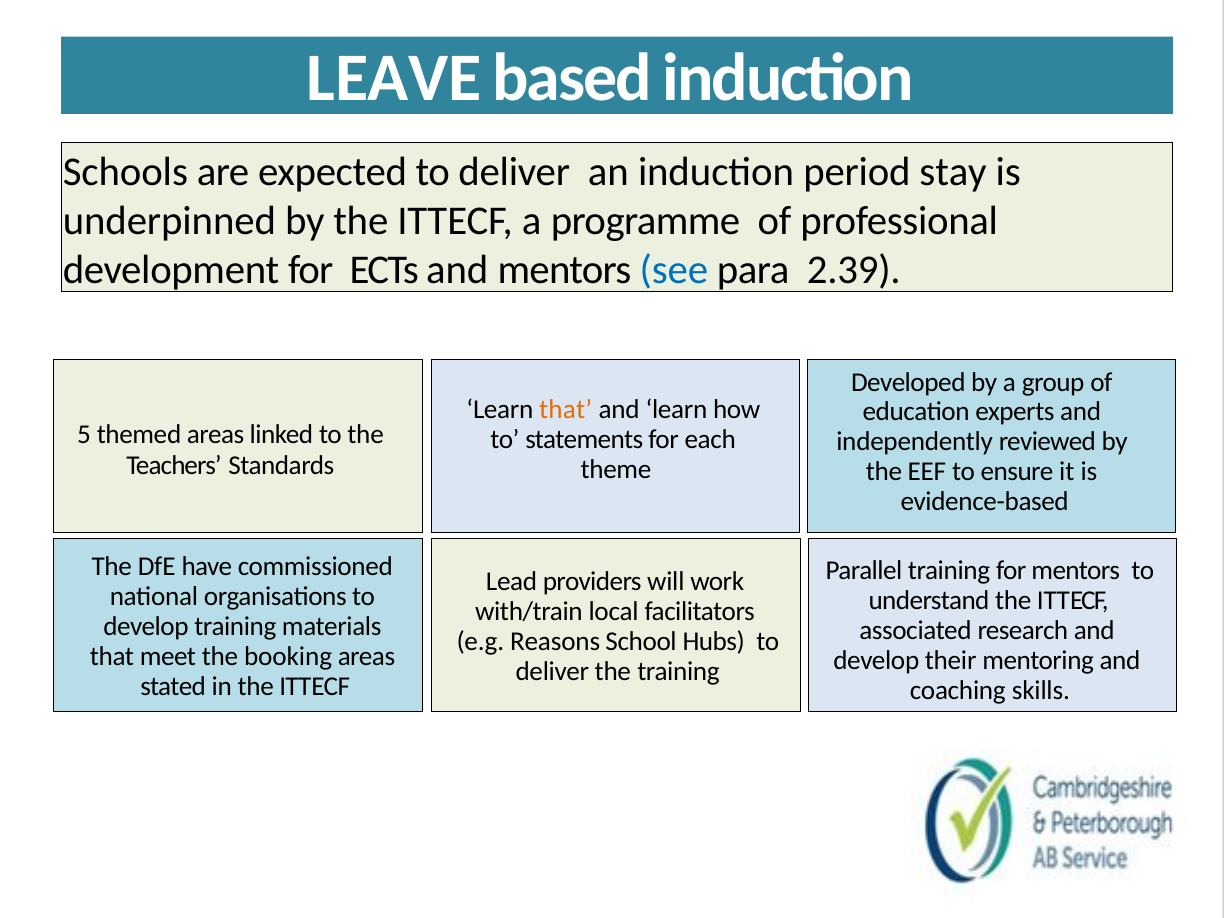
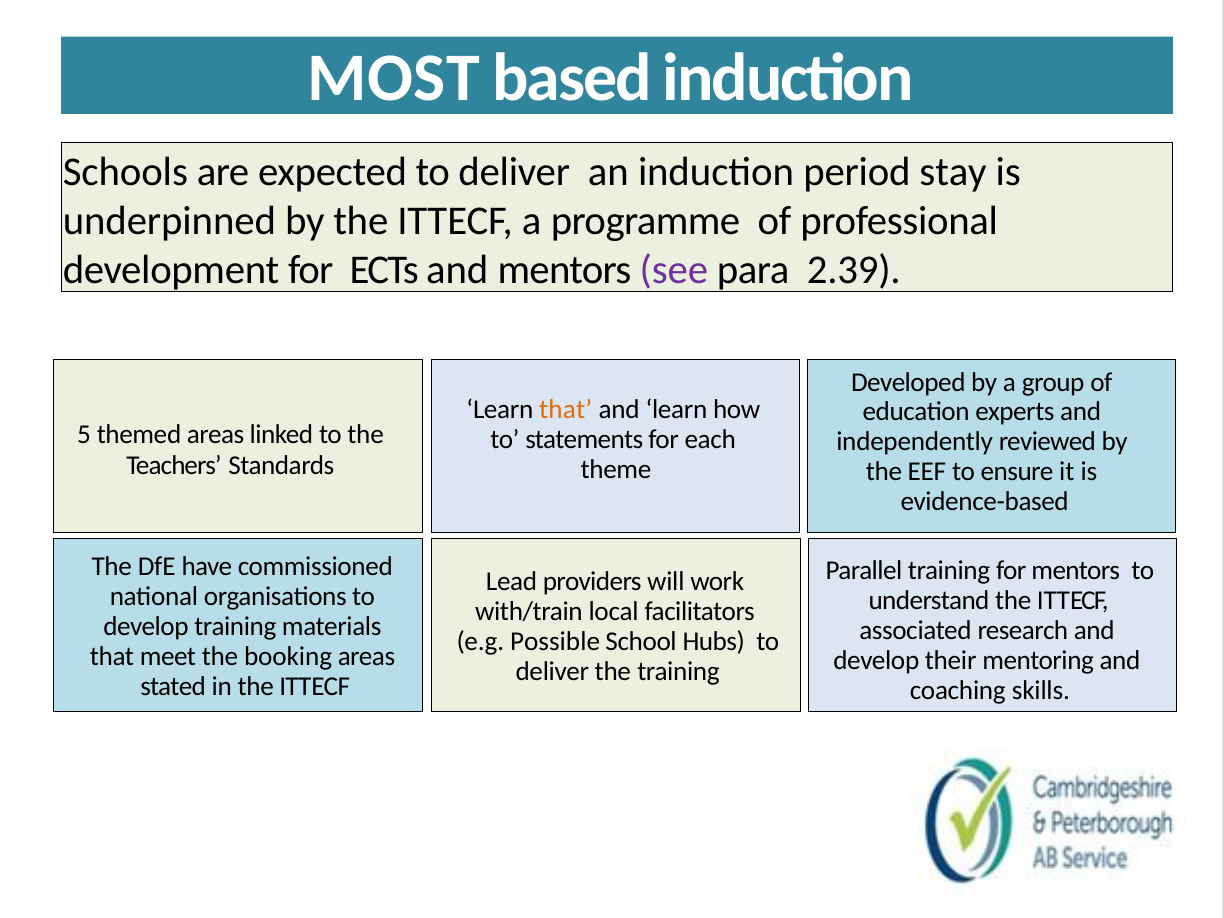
LEAVE: LEAVE -> MOST (394, 78)
see colour: blue -> purple (674, 270)
Reasons: Reasons -> Possible (555, 641)
